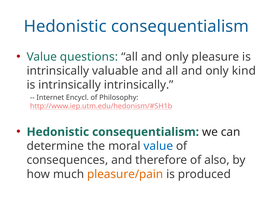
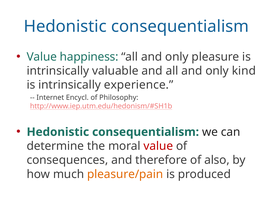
questions: questions -> happiness (89, 57)
intrinsically intrinsically: intrinsically -> experience (139, 85)
value colour: blue -> red (158, 147)
